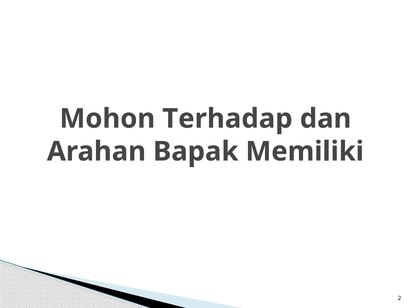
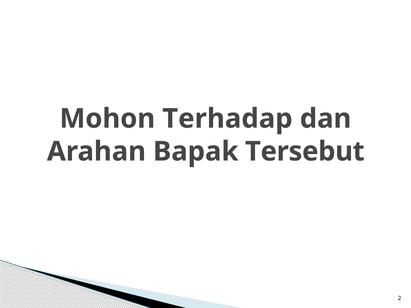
Memiliki: Memiliki -> Tersebut (305, 152)
